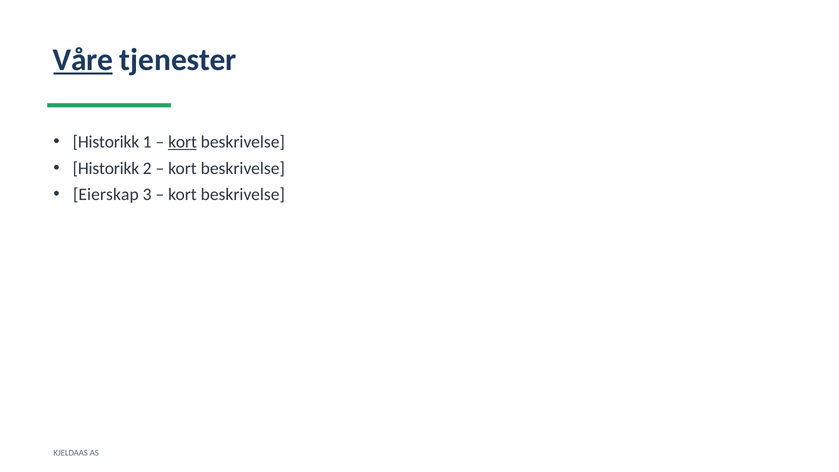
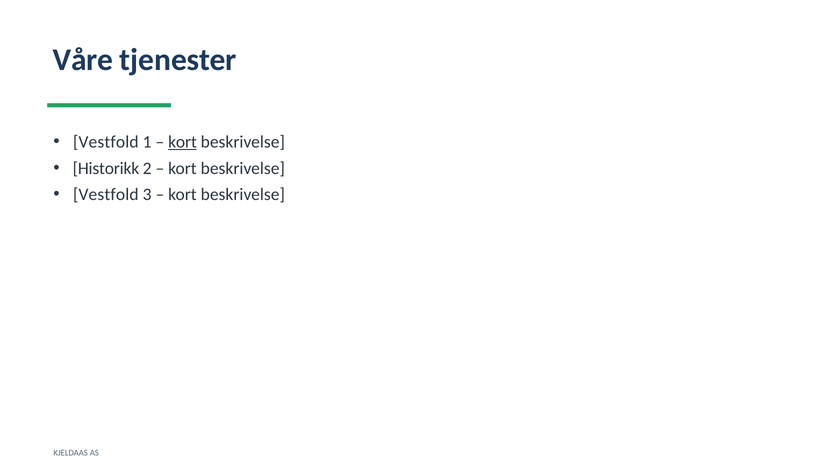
Våre underline: present -> none (83, 60)
Historikk: Historikk -> Vestfold (106, 142)
Eierskap: Eierskap -> Vestfold (106, 195)
